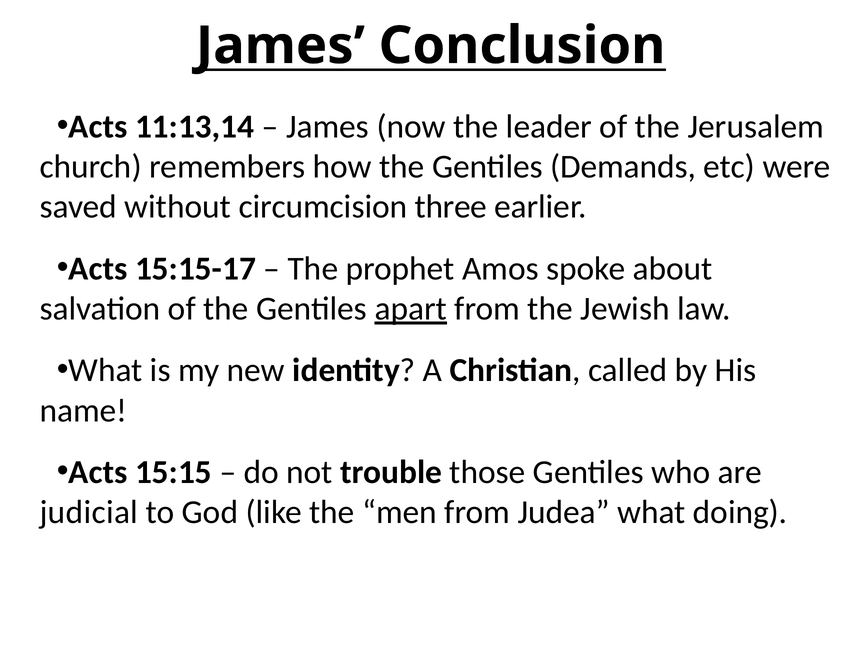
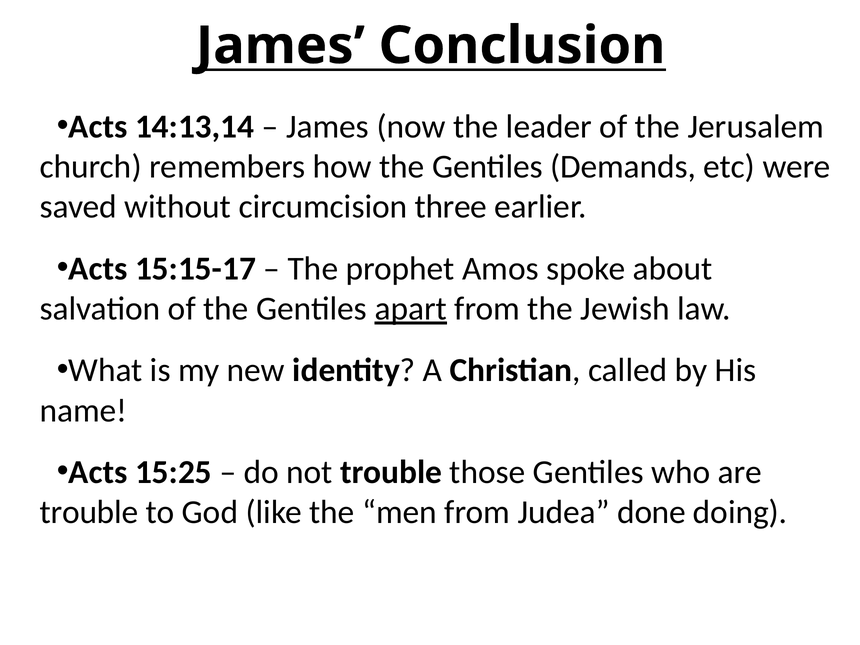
11:13,14: 11:13,14 -> 14:13,14 (195, 127)
15:15: 15:15 -> 15:25 (173, 472)
judicial: judicial -> trouble (89, 512)
Judea what: what -> done (652, 512)
